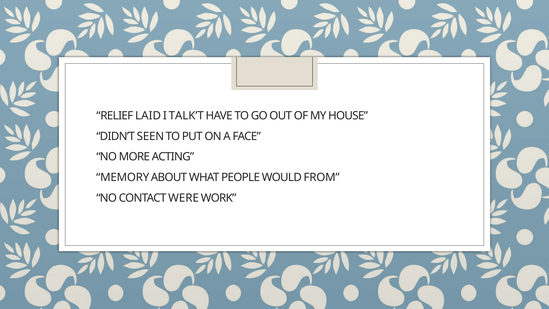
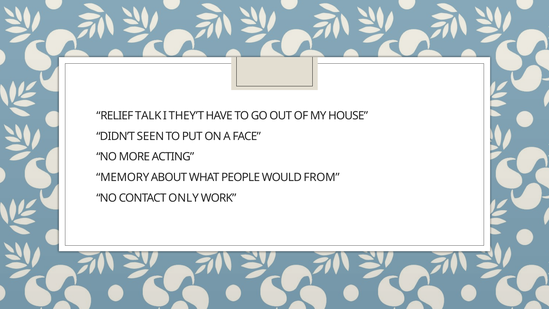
LAID: LAID -> TALK (148, 116)
TALK’T: TALK’T -> THEY’T (186, 116)
WERE: WERE -> ONLY (184, 198)
